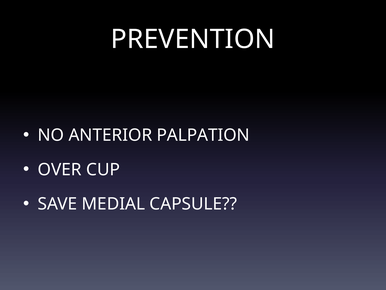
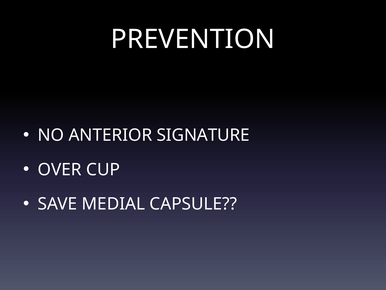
PALPATION: PALPATION -> SIGNATURE (203, 135)
